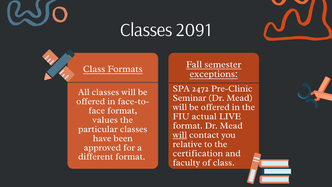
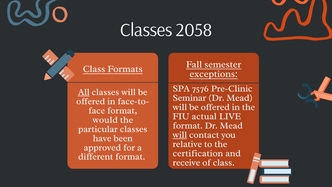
2091: 2091 -> 2058 (194, 30)
2472: 2472 -> 7576 (200, 89)
All underline: none -> present (84, 92)
values: values -> would (105, 120)
faculty: faculty -> receive (186, 162)
